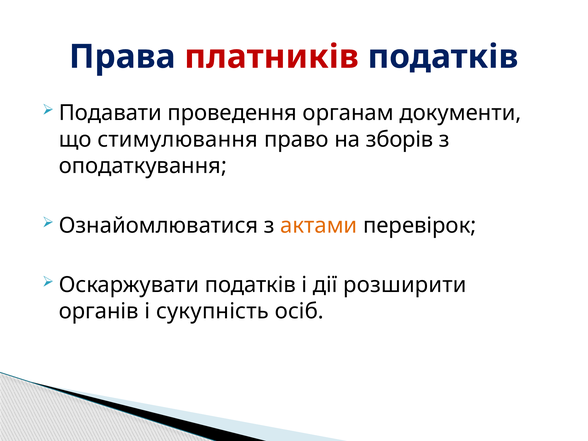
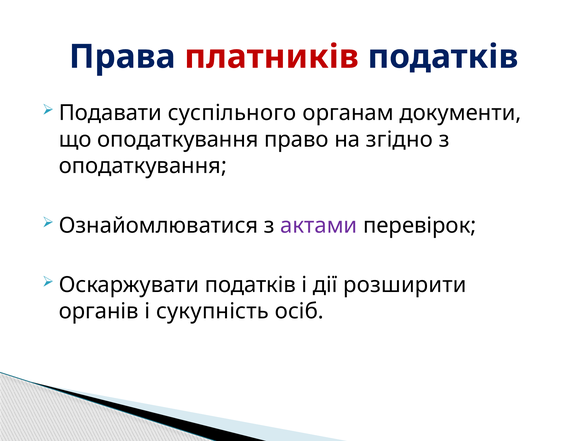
проведення: проведення -> суспільного (232, 113)
що стимулювання: стимулювання -> оподаткування (178, 139)
зборів: зборів -> згідно (399, 139)
актами colour: orange -> purple (319, 225)
